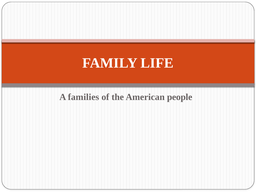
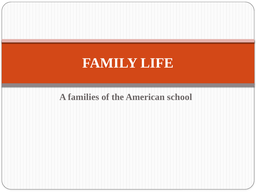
people: people -> school (180, 97)
